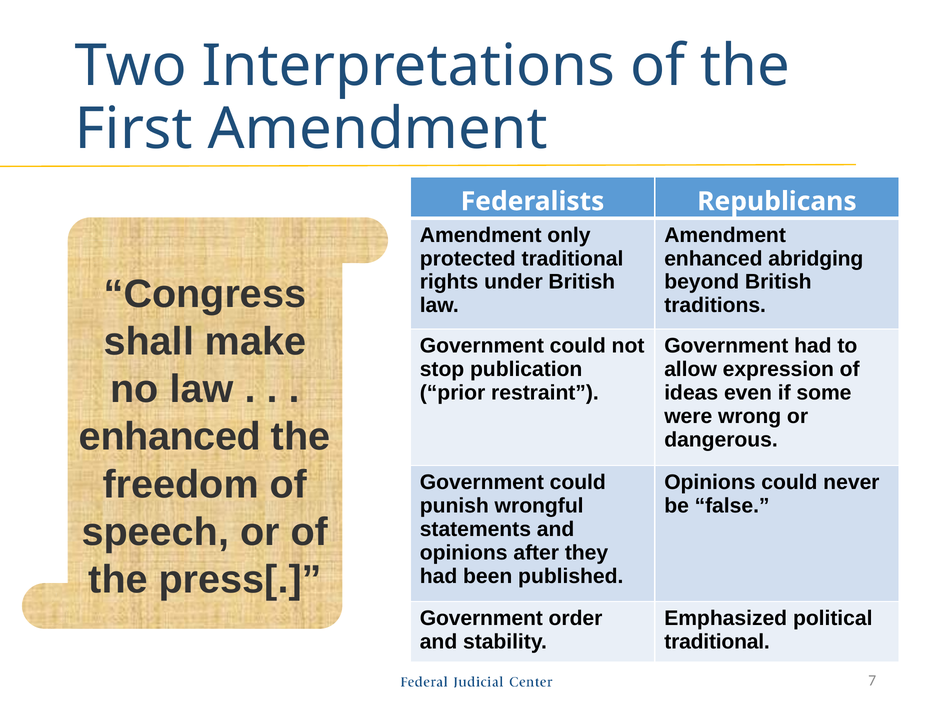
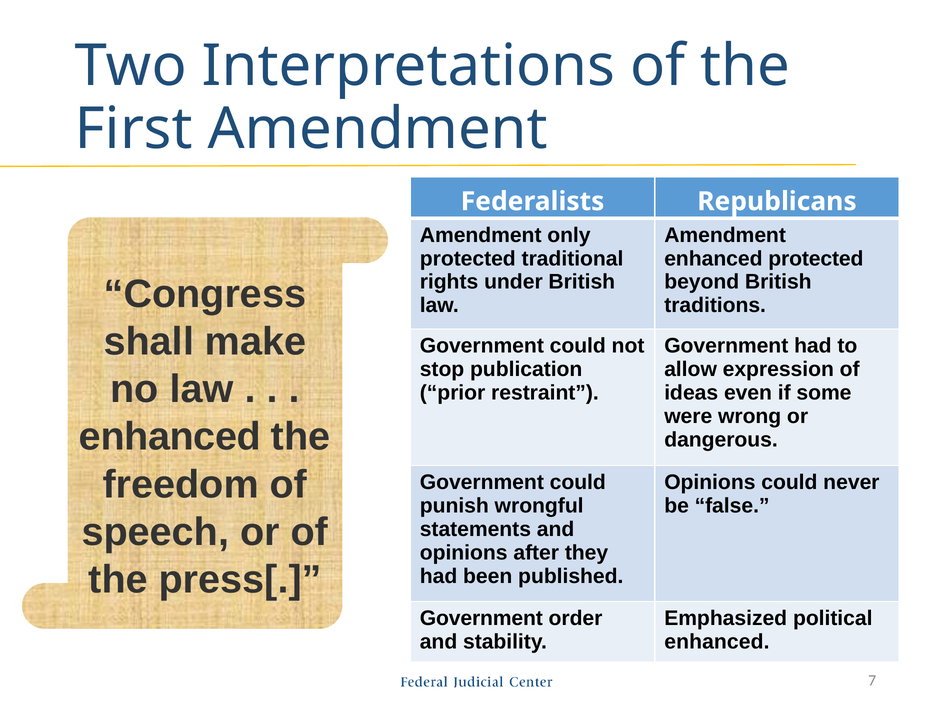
enhanced abridging: abridging -> protected (816, 259)
traditional: traditional -> enhanced (717, 642)
